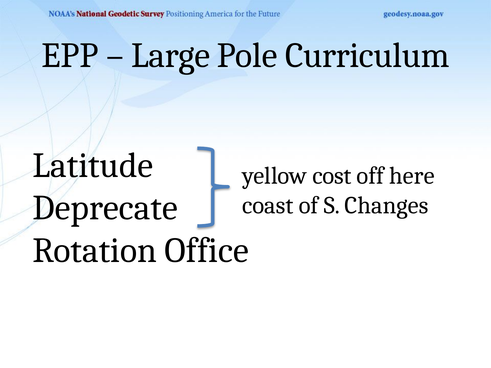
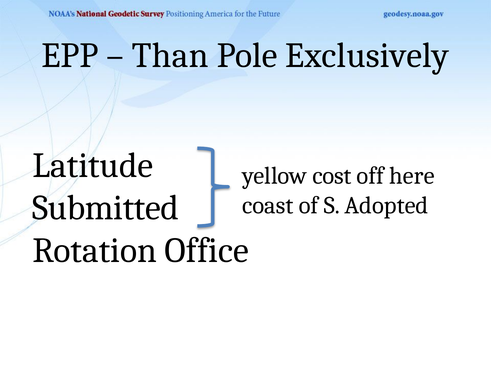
Large: Large -> Than (170, 56)
Curriculum: Curriculum -> Exclusively (367, 56)
Deprecate: Deprecate -> Submitted (105, 208)
Changes: Changes -> Adopted (386, 205)
